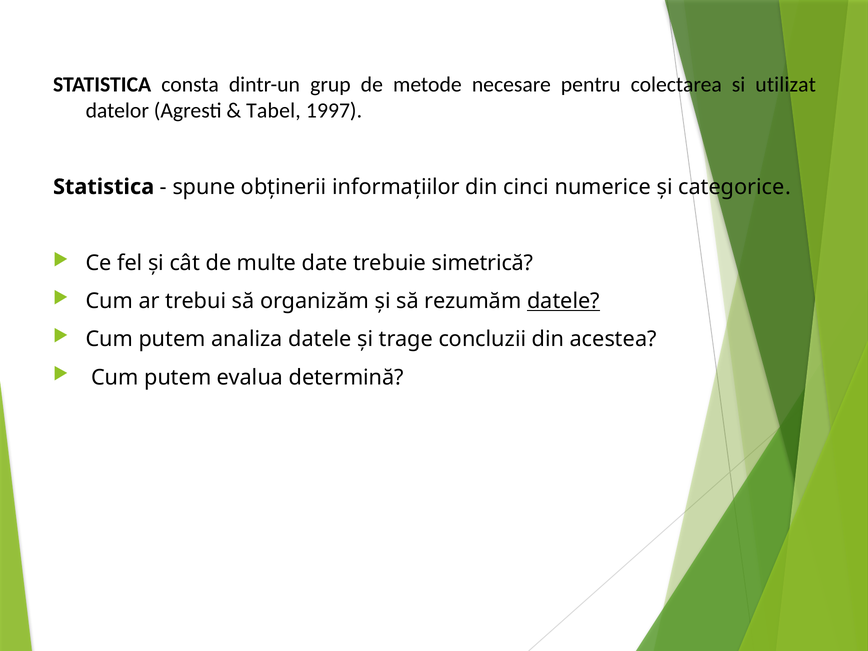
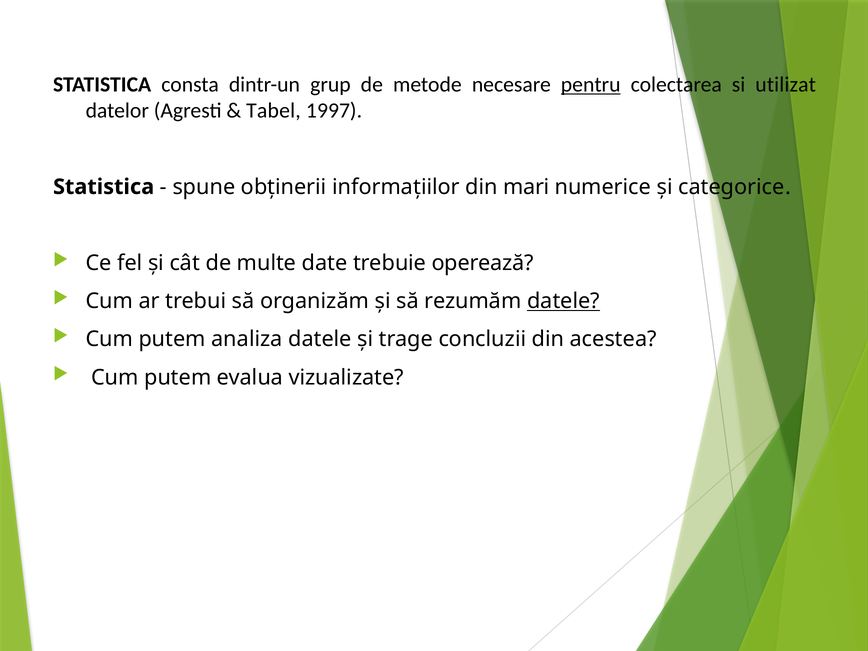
pentru underline: none -> present (591, 85)
cinci: cinci -> mari (526, 187)
simetrică: simetrică -> operează (483, 263)
determină: determină -> vizualizate (346, 377)
